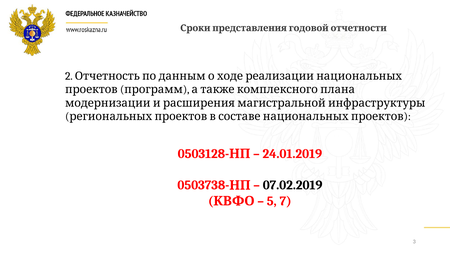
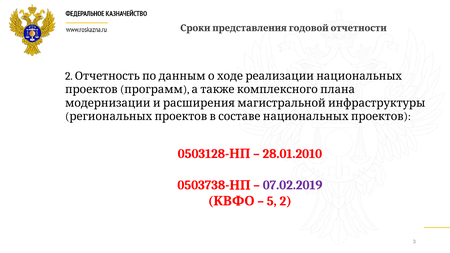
24.01.2019: 24.01.2019 -> 28.01.2010 (292, 154)
07.02.2019 colour: black -> purple (293, 185)
5 7: 7 -> 2 (286, 201)
